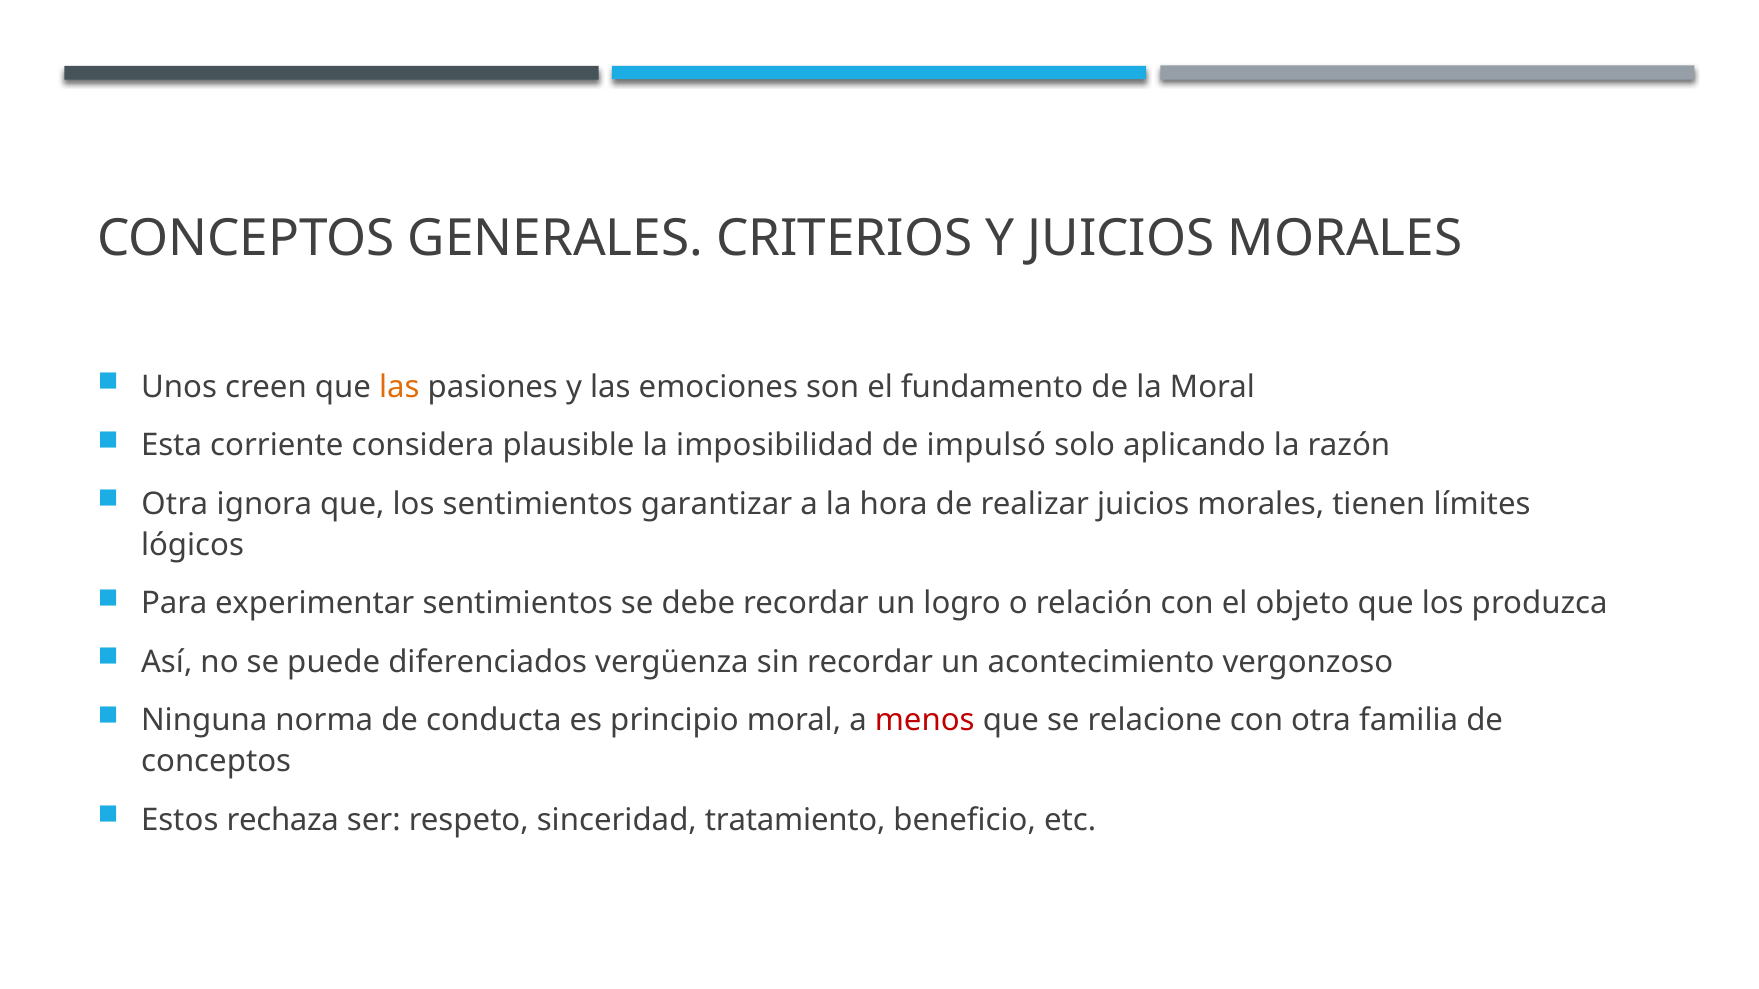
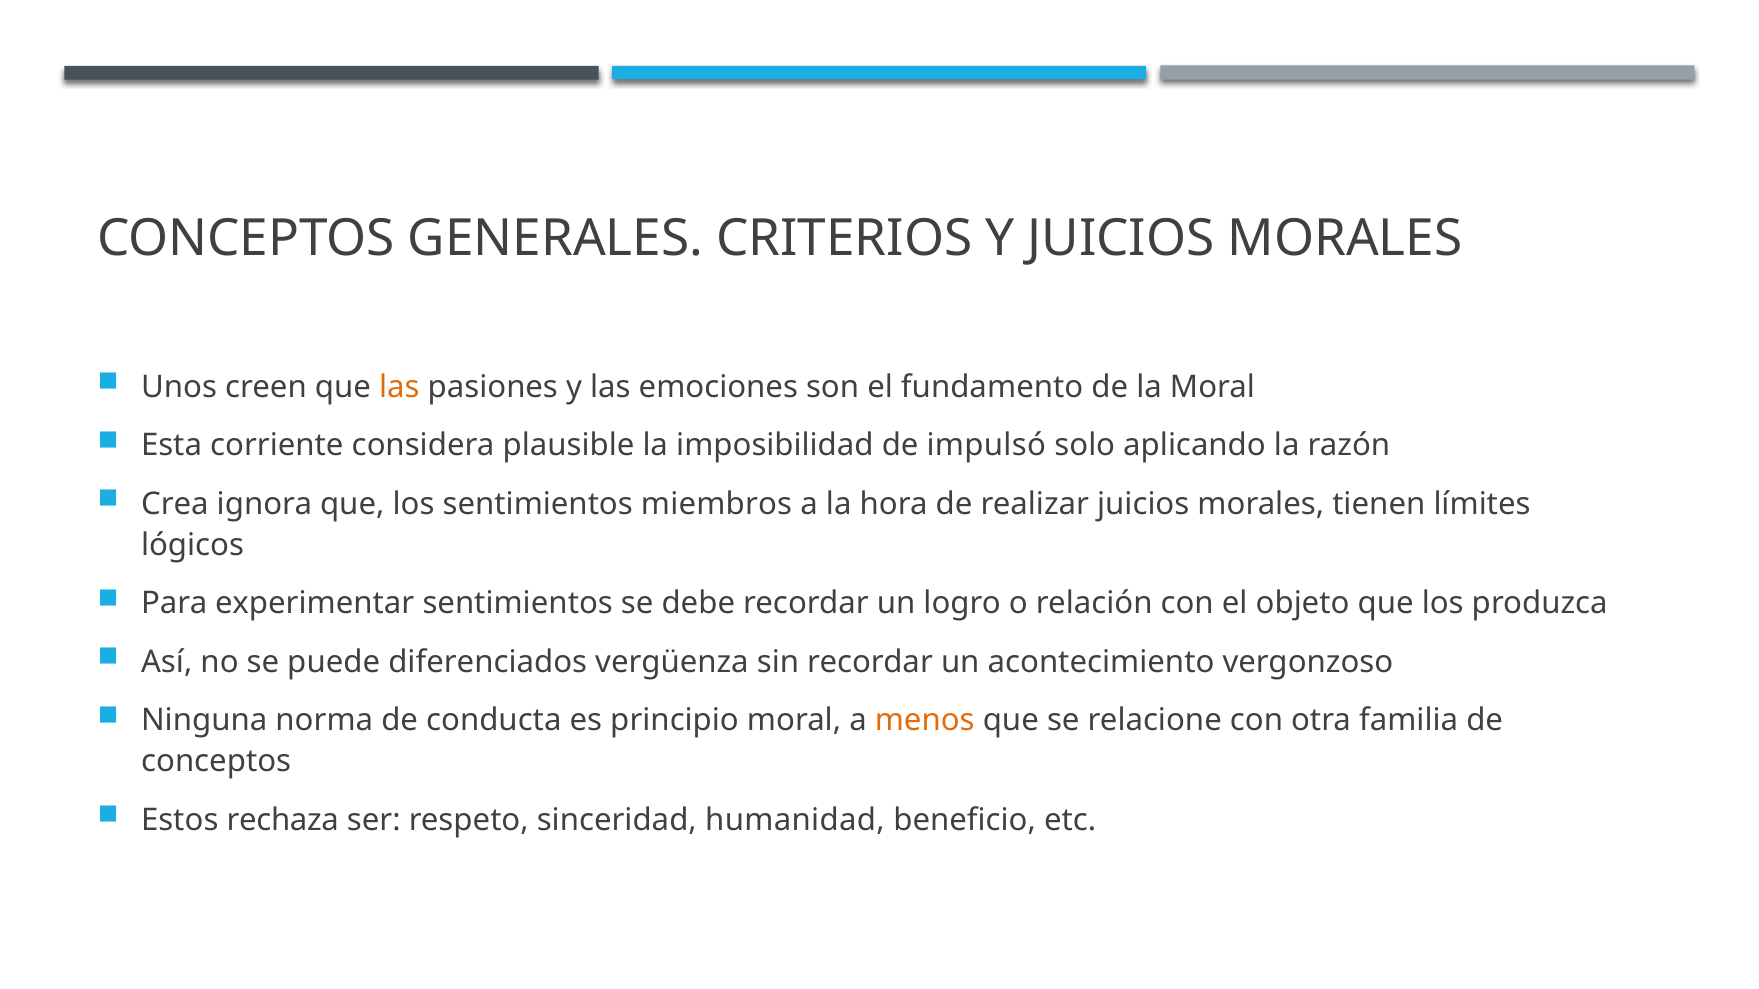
Otra: Otra -> Crea (175, 504)
garantizar: garantizar -> miembros (717, 504)
menos colour: red -> orange (925, 721)
tratamiento: tratamiento -> humanidad (795, 820)
